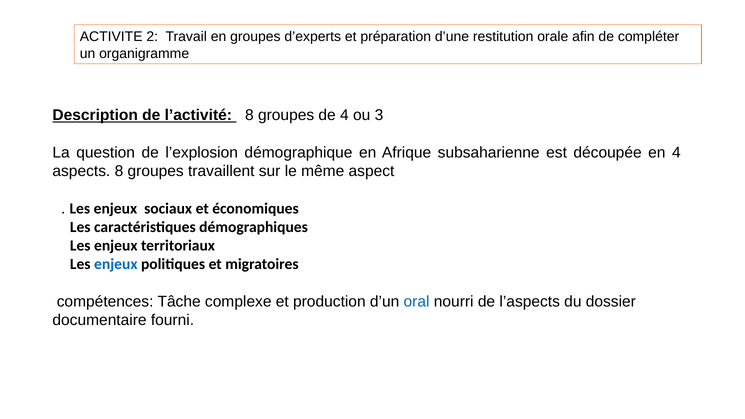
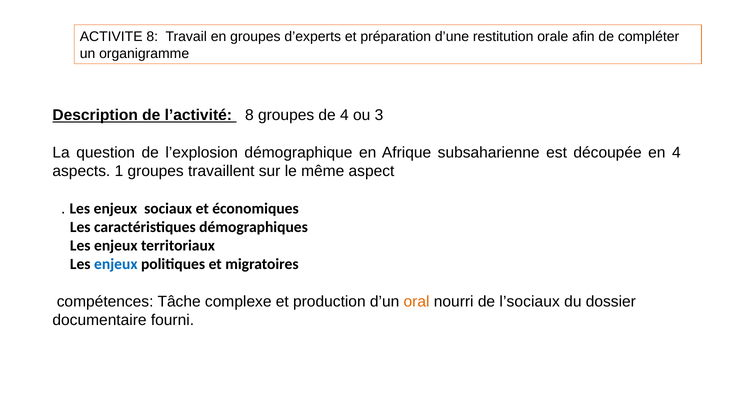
ACTIVITE 2: 2 -> 8 (152, 37)
aspects 8: 8 -> 1 (119, 171)
oral colour: blue -> orange (417, 302)
l’aspects: l’aspects -> l’sociaux (530, 302)
